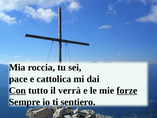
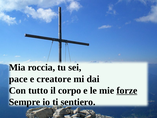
cattolica: cattolica -> creatore (54, 79)
Con underline: present -> none (17, 90)
verrà: verrà -> corpo (70, 90)
